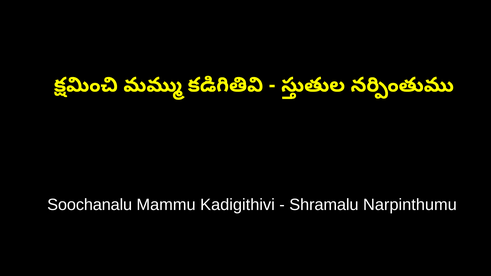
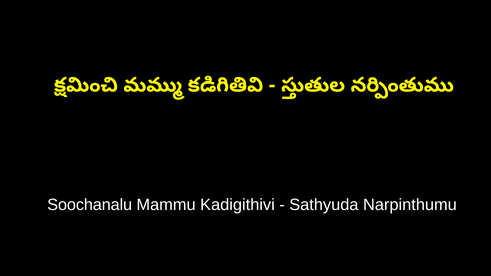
Shramalu: Shramalu -> Sathyuda (324, 205)
